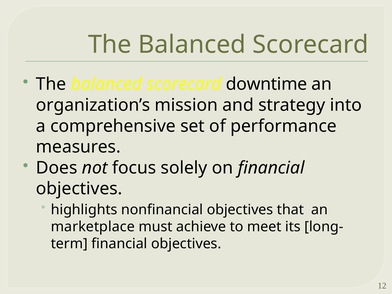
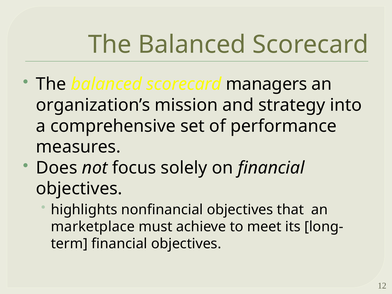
downtime: downtime -> managers (267, 84)
